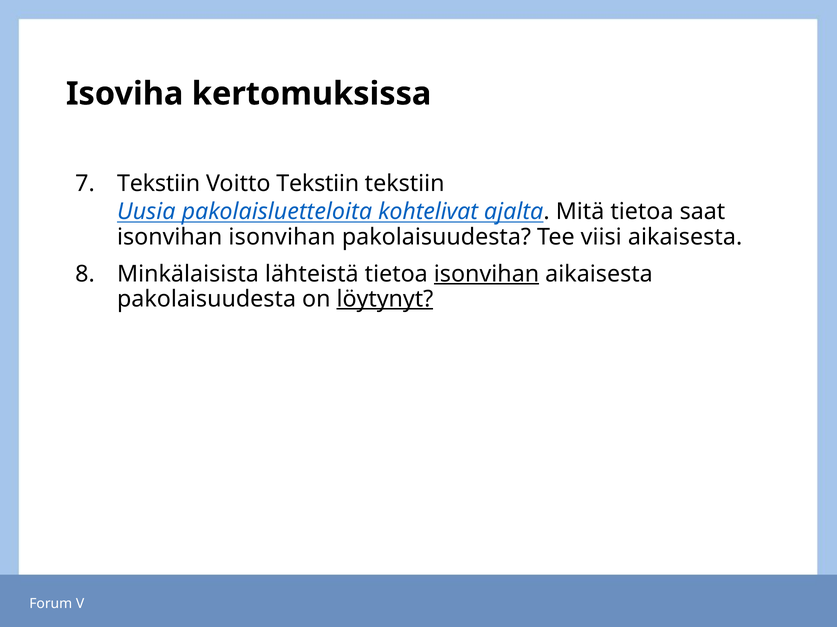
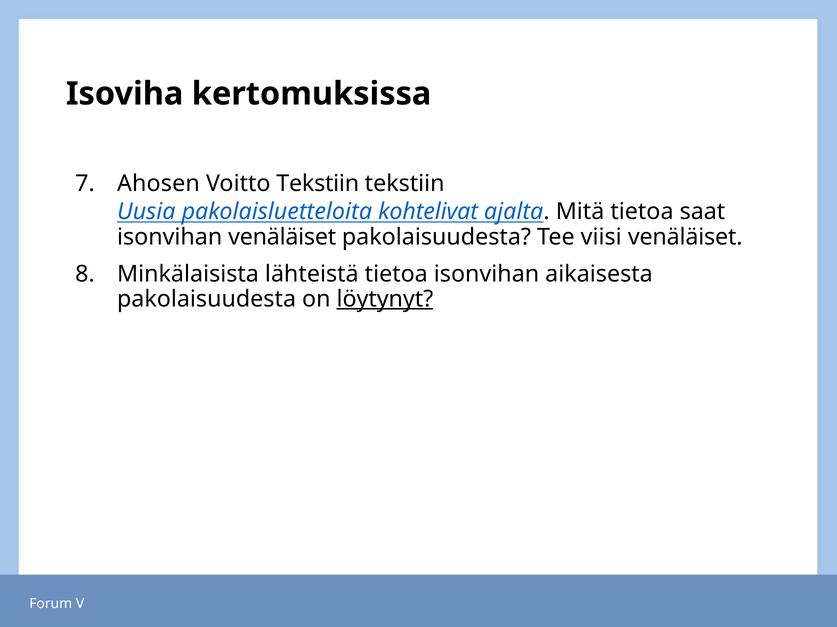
Tekstiin: Tekstiin -> Ahosen (158, 184)
isonvihan isonvihan: isonvihan -> venäläiset (282, 237)
viisi aikaisesta: aikaisesta -> venäläiset (685, 237)
isonvihan underline: present -> none (487, 274)
